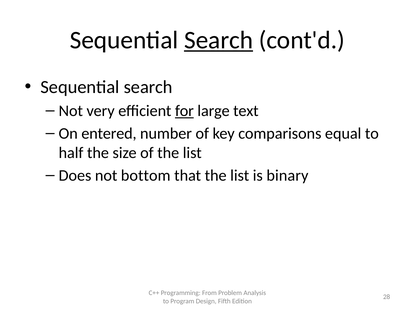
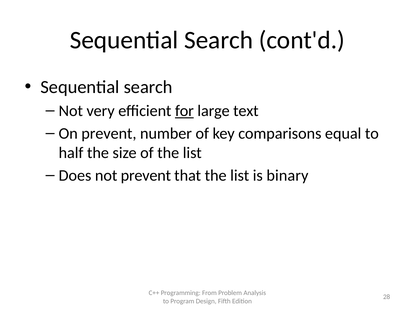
Search underline: present -> none (219, 40)
On entered: entered -> prevent (109, 134)
not bottom: bottom -> prevent (146, 175)
